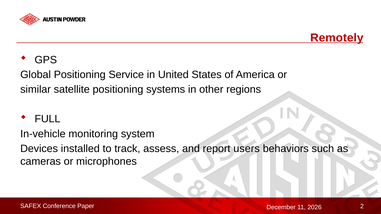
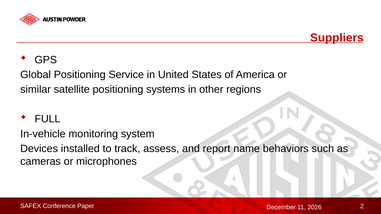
Remotely: Remotely -> Suppliers (337, 38)
users: users -> name (247, 149)
